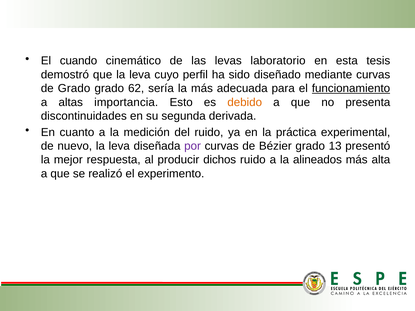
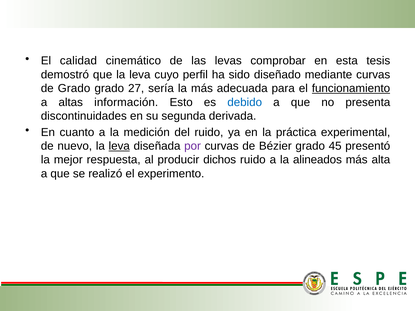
cuando: cuando -> calidad (78, 61)
laboratorio: laboratorio -> comprobar (278, 61)
62: 62 -> 27 (136, 88)
importancia: importancia -> información (126, 102)
debido colour: orange -> blue (245, 102)
leva underline: none -> present (119, 146)
13: 13 -> 45 (335, 146)
